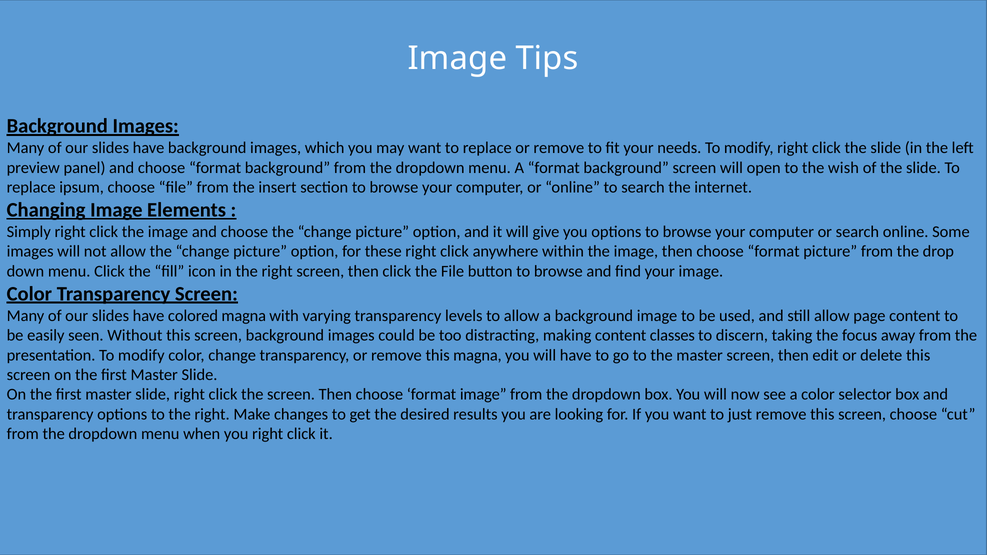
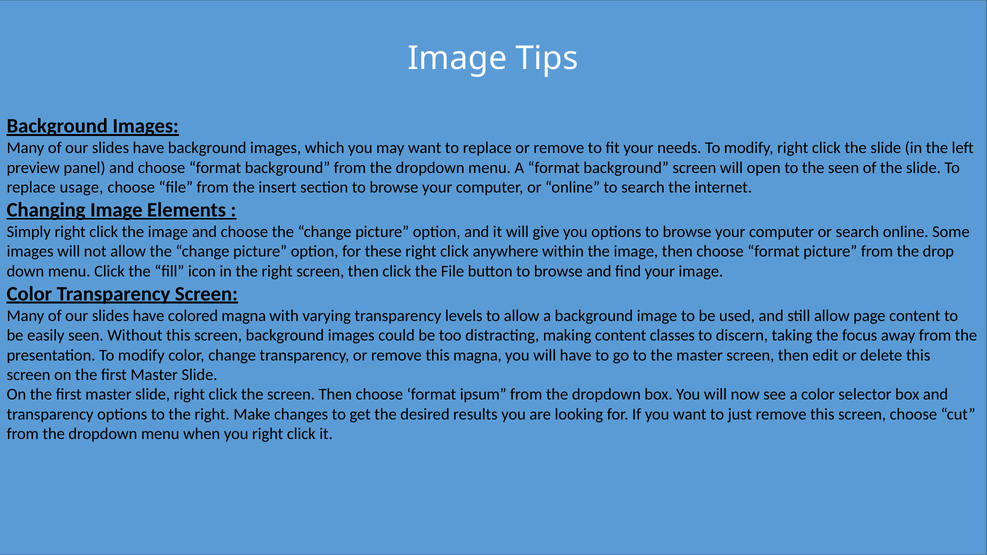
the wish: wish -> seen (844, 168)
ipsum: ipsum -> usage (82, 187)
format image: image -> ipsum (483, 395)
